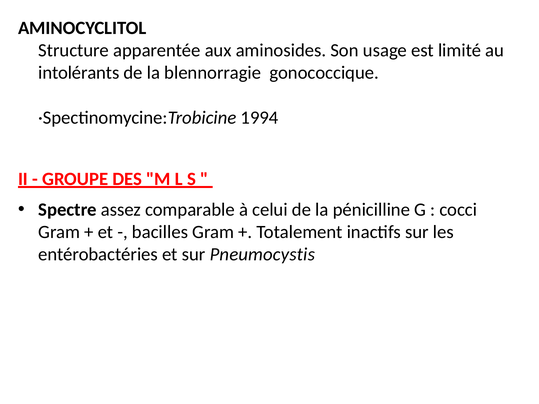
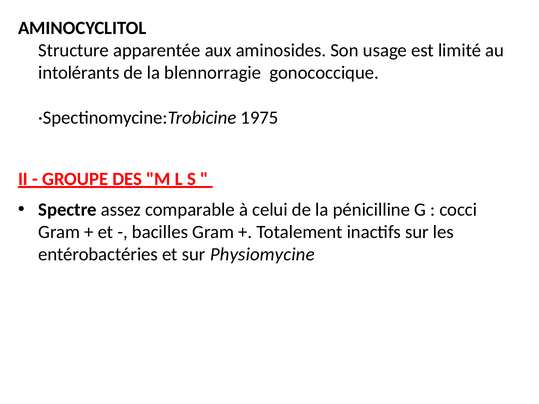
1994: 1994 -> 1975 (259, 118)
Pneumocystis: Pneumocystis -> Physiomycine (262, 255)
